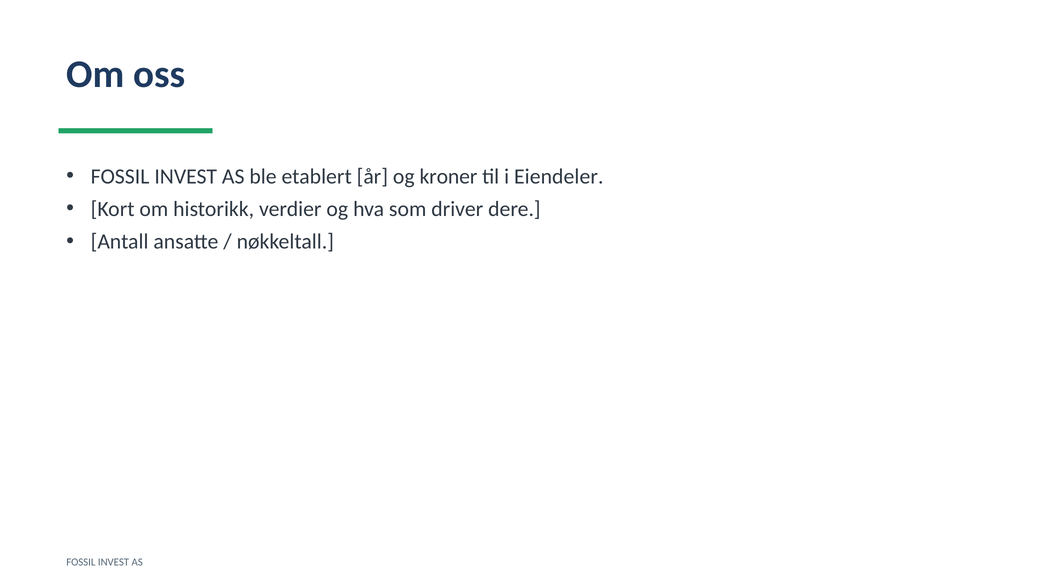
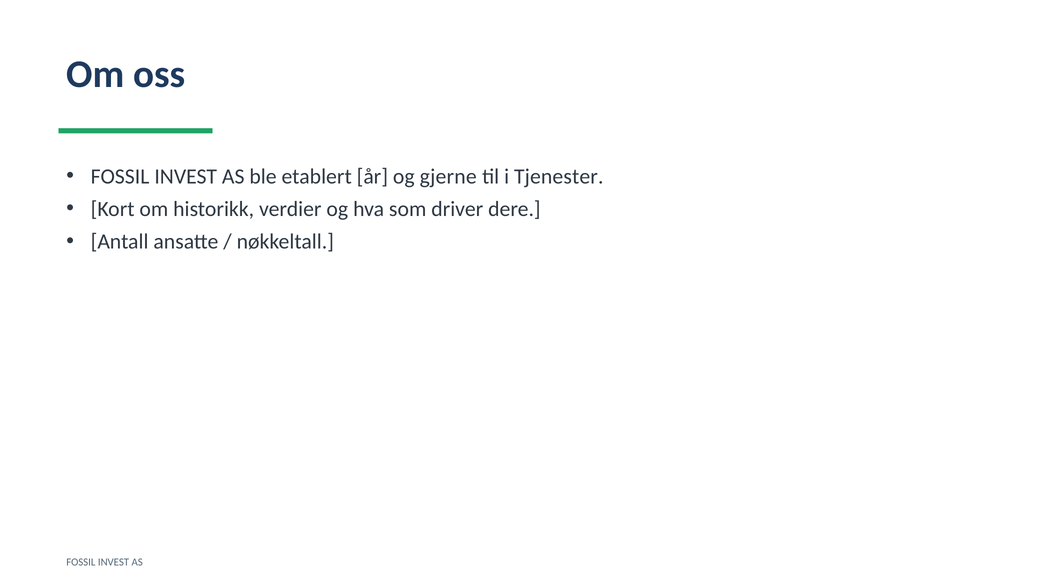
kroner: kroner -> gjerne (448, 176)
Eiendeler: Eiendeler -> Tjenester (559, 176)
